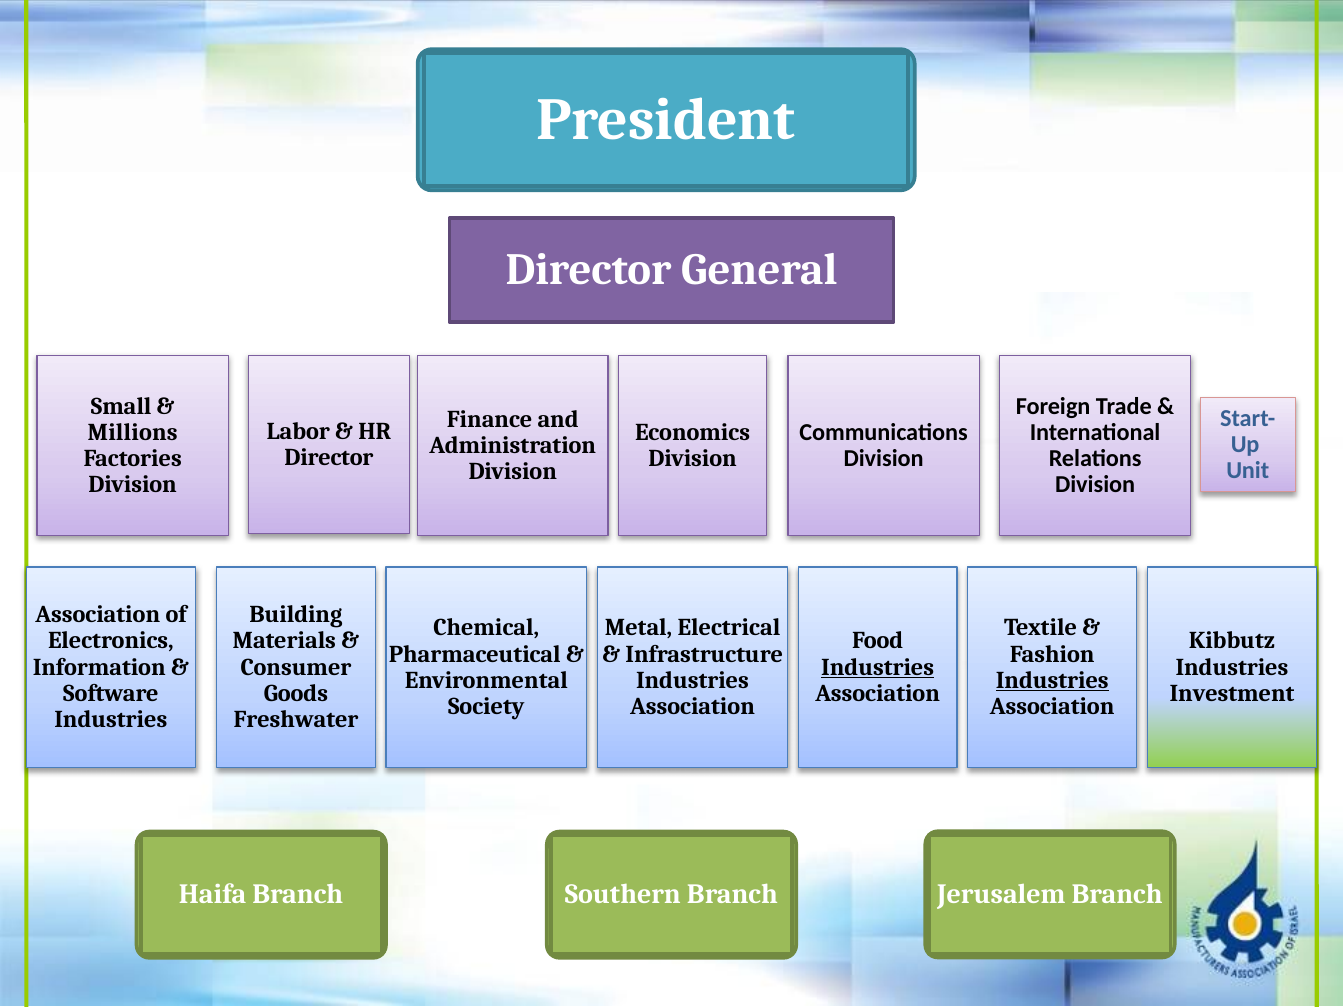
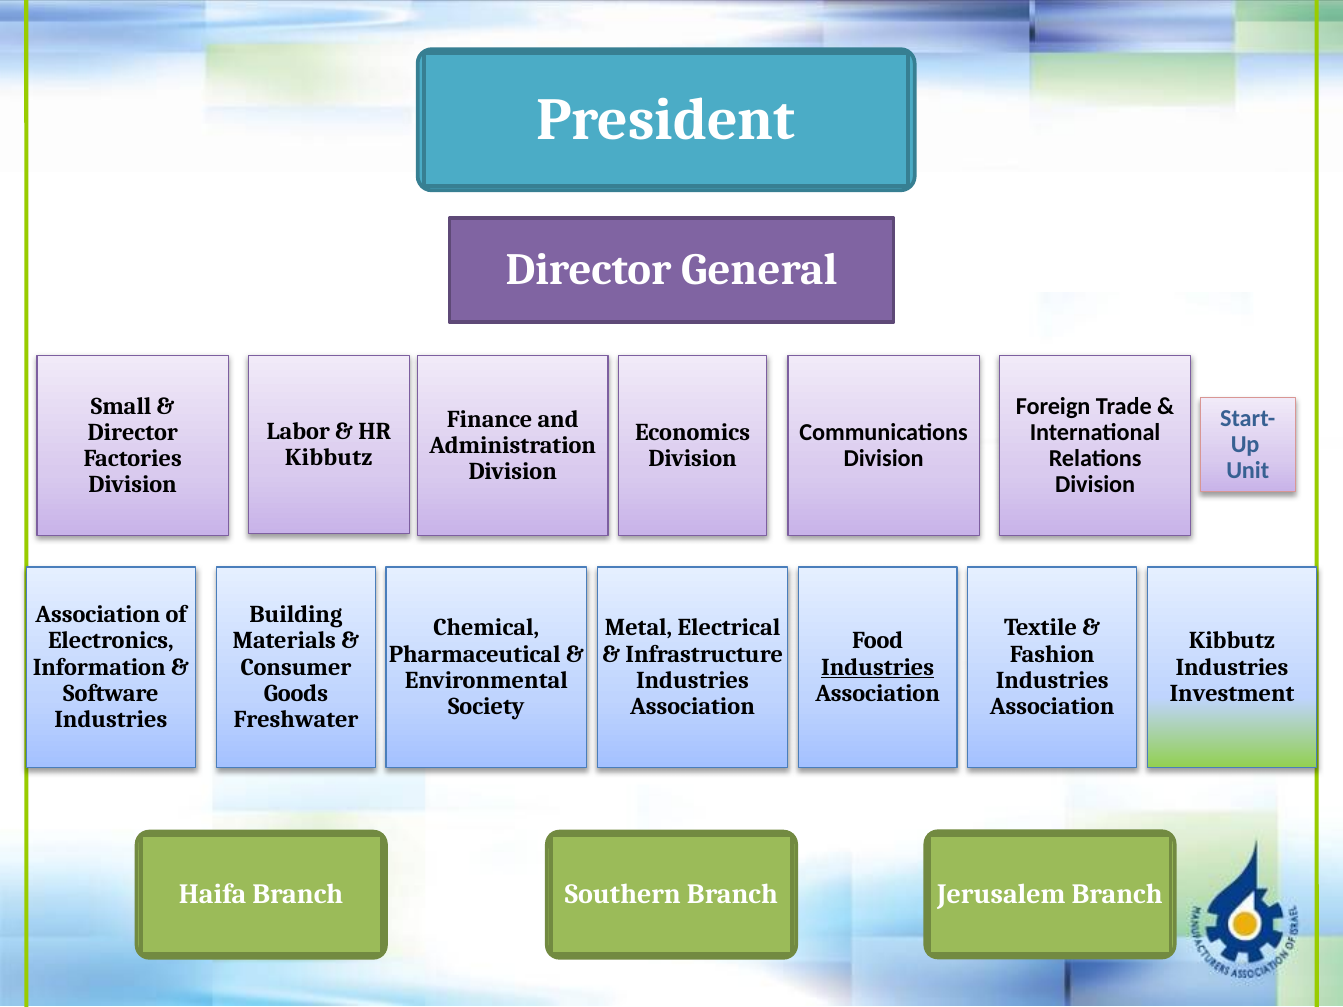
Millions: Millions -> Director (133, 432)
Director: Director -> Kibbutz (329, 458)
Industries underline: present -> none (1052, 680)
